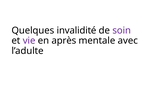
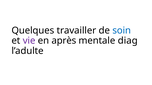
invalidité: invalidité -> travailler (76, 31)
soin colour: purple -> blue (122, 31)
avec: avec -> diag (128, 41)
